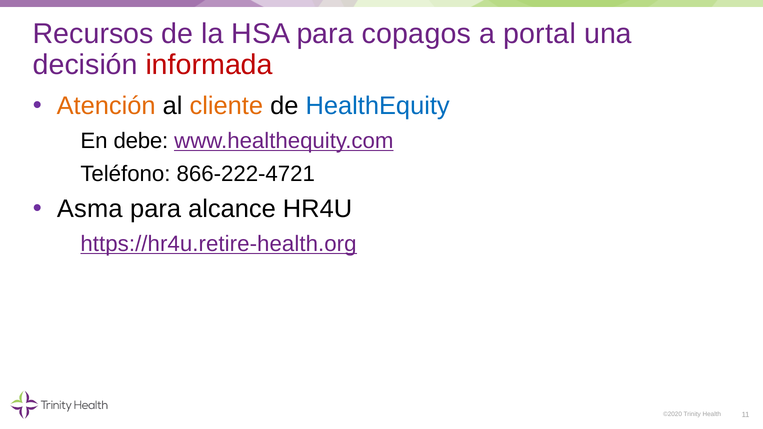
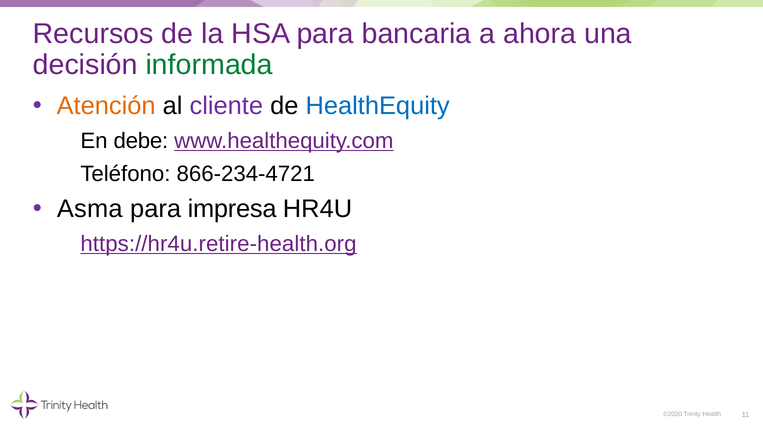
copagos: copagos -> bancaria (417, 34)
portal: portal -> ahora (540, 34)
informada colour: red -> green (209, 65)
cliente colour: orange -> purple (226, 106)
866-222-4721: 866-222-4721 -> 866-234-4721 (246, 174)
alcance: alcance -> impresa (232, 209)
